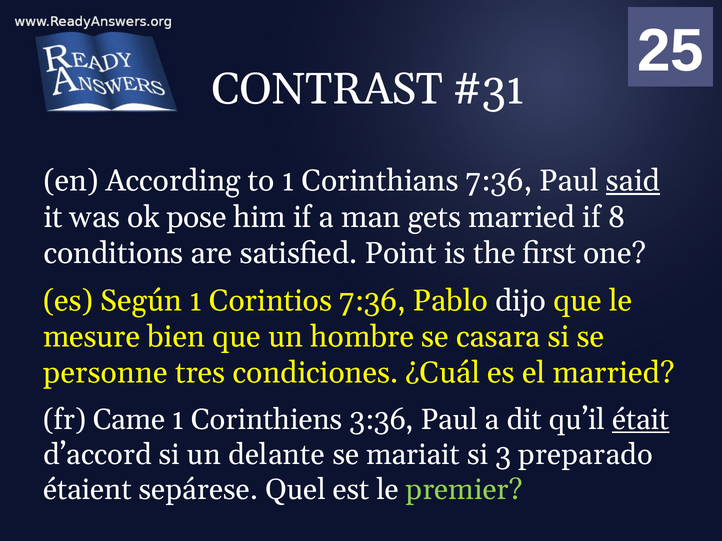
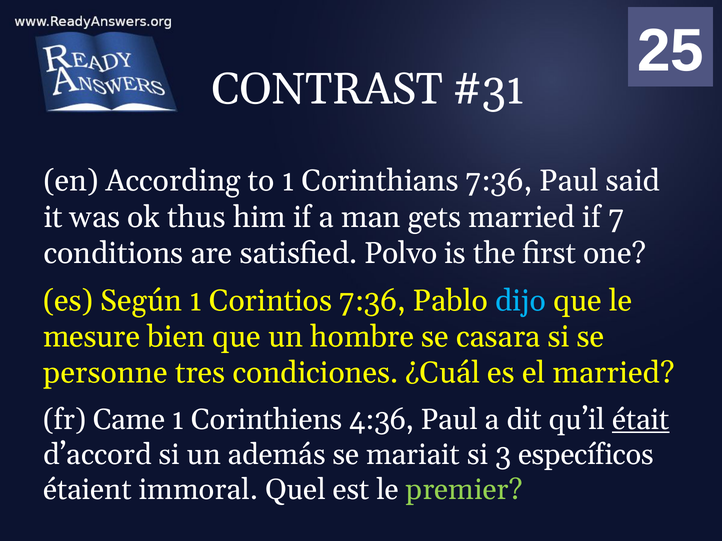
said underline: present -> none (633, 181)
pose: pose -> thus (196, 217)
8: 8 -> 7 (616, 217)
Point: Point -> Polvo (401, 253)
dijo colour: white -> light blue (521, 301)
3:36: 3:36 -> 4:36 (382, 420)
delante: delante -> además (277, 455)
preparado: preparado -> específicos (586, 455)
sepárese: sepárese -> immoral (198, 490)
